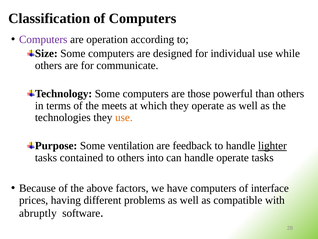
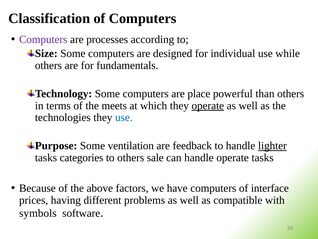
operation: operation -> processes (107, 39)
communicate: communicate -> fundamentals (127, 65)
those: those -> place (199, 94)
operate underline: none -> present (208, 105)
use colour: orange -> blue (124, 117)
contained: contained -> categories (82, 157)
into: into -> sale (155, 157)
abruptly: abruptly -> symbols (38, 213)
